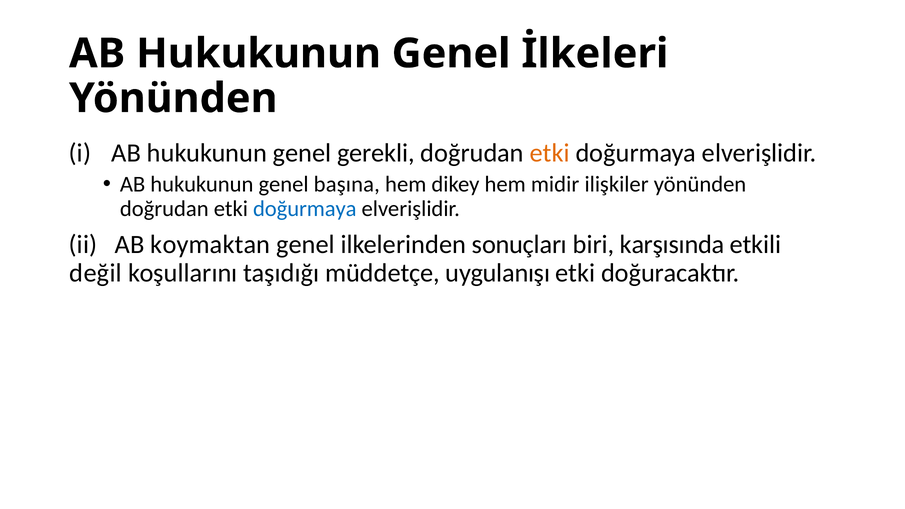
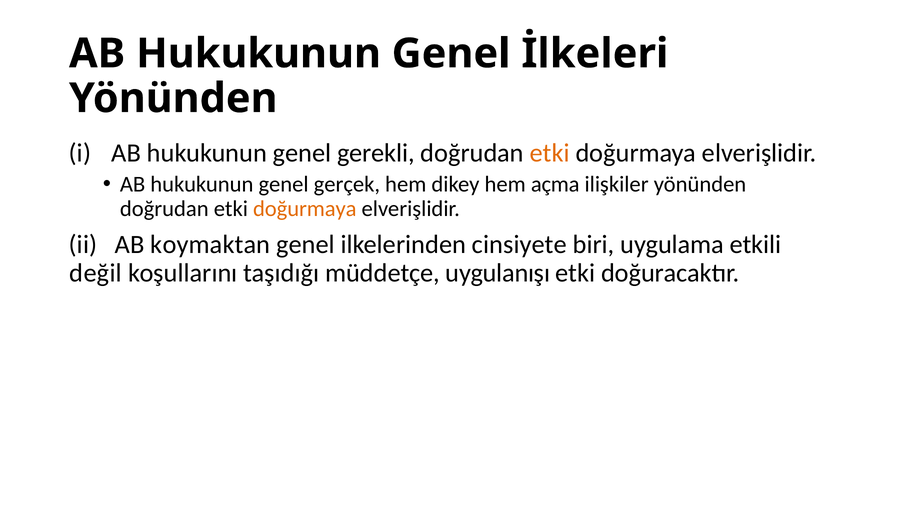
başına: başına -> gerçek (347, 184)
midir: midir -> açma (555, 184)
doğurmaya colour: blue -> orange (305, 209)
sonuçları: sonuçları -> cinsiyete (519, 245)
karşısında: karşısında -> uygulama (672, 245)
